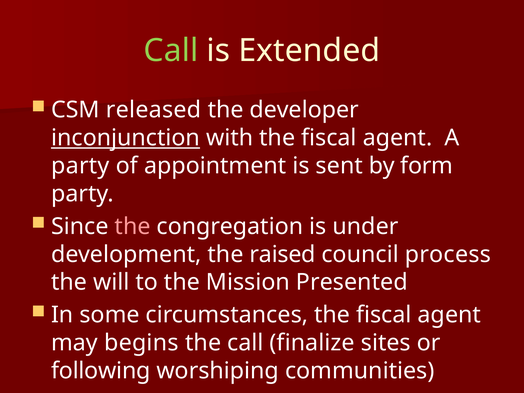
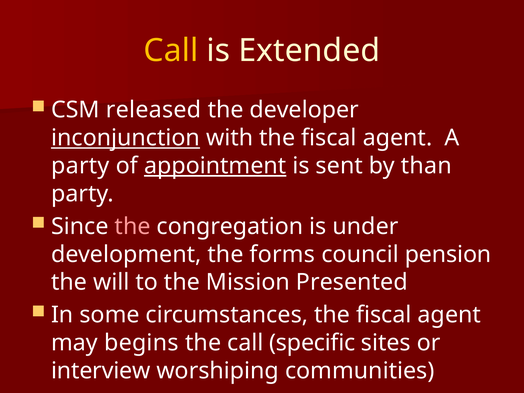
Call colour: light green -> yellow (171, 51)
appointment underline: none -> present (215, 166)
form: form -> than (426, 166)
raised: raised -> forms (282, 254)
process: process -> pension (448, 254)
finalize: finalize -> specific (312, 343)
following: following -> interview (101, 371)
